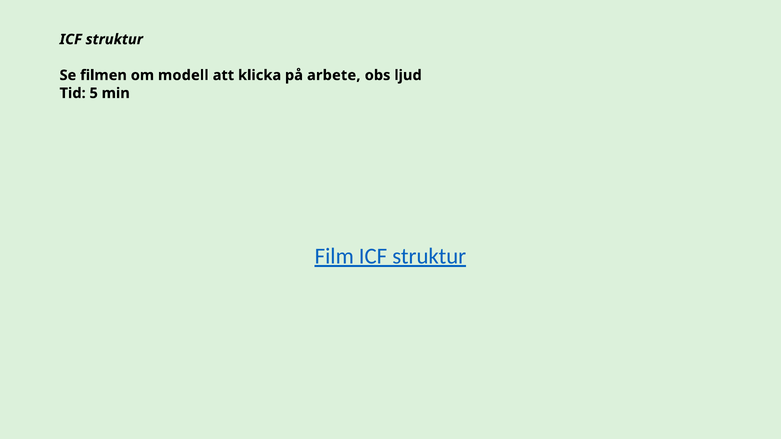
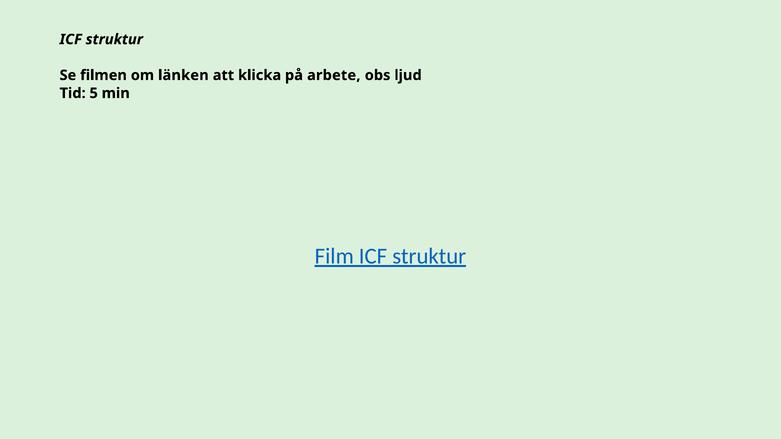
modell: modell -> länken (183, 75)
